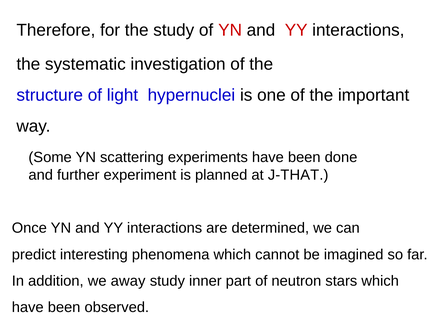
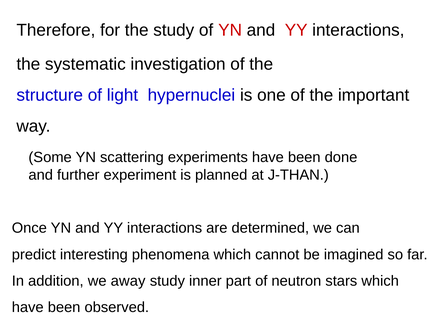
J-THAT: J-THAT -> J-THAN (298, 175)
